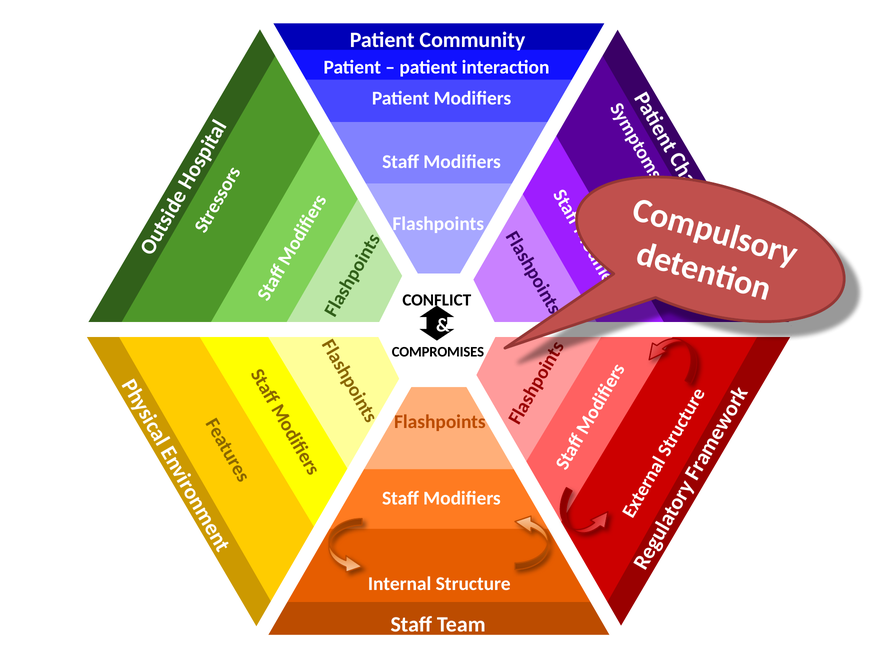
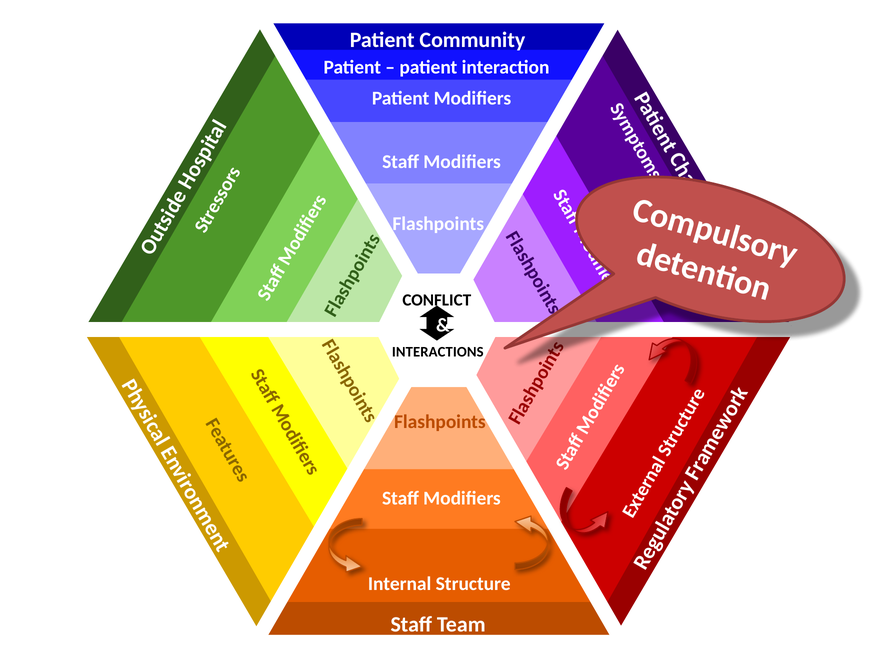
COMPROMISES: COMPROMISES -> INTERACTIONS (438, 352)
